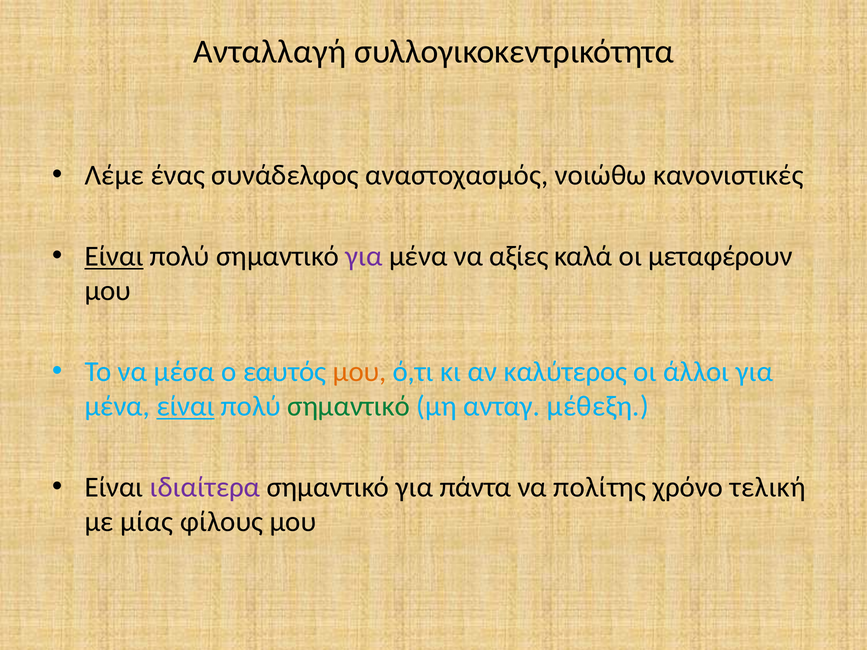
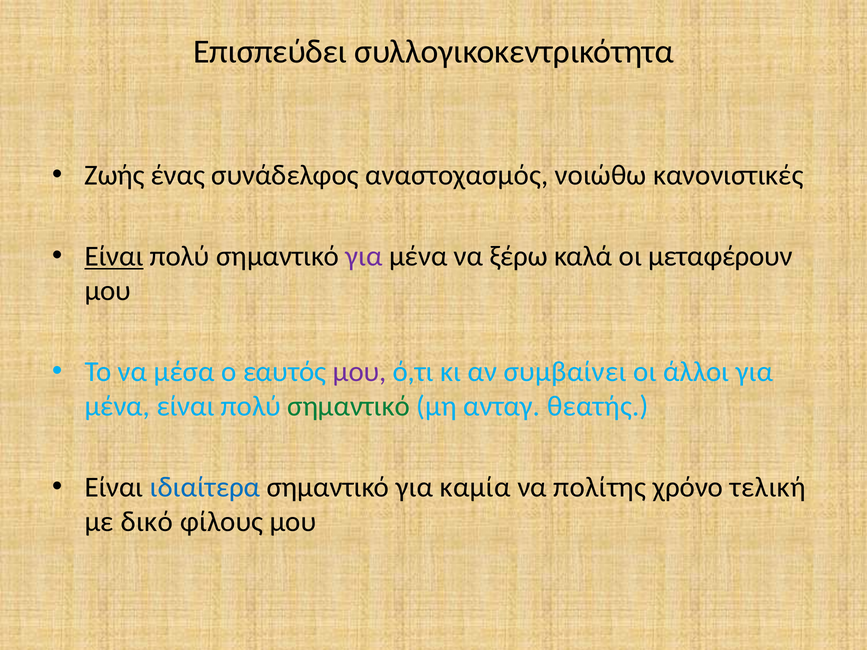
Ανταλλαγή: Ανταλλαγή -> Επισπεύδει (270, 51)
Λέμε: Λέμε -> Ζωής (114, 175)
αξίες: αξίες -> ξέρω (519, 256)
μου colour: orange -> purple (360, 372)
καλύτερος: καλύτερος -> συμβαίνει (565, 372)
είναι underline: present -> none (186, 407)
μέθεξη: μέθεξη -> θεατής (598, 407)
ιδιαίτερα colour: purple -> blue (205, 487)
πάντα: πάντα -> καμία (475, 487)
μίας: μίας -> δικό (147, 522)
